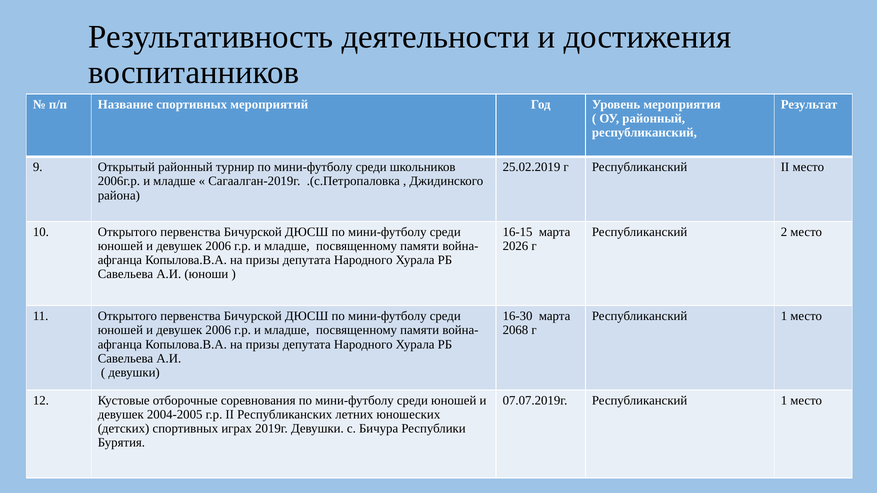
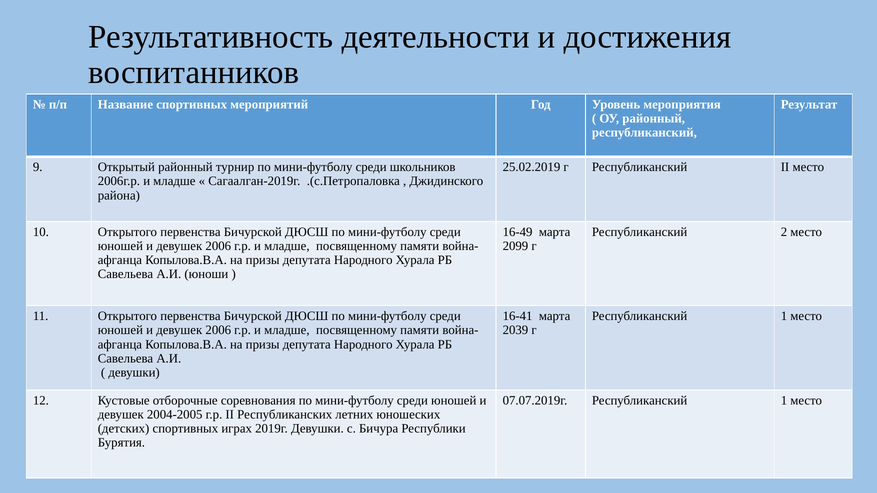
16-15: 16-15 -> 16-49 (518, 232)
2026: 2026 -> 2099 (515, 246)
16-30: 16-30 -> 16-41 (518, 316)
2068: 2068 -> 2039 (515, 330)
